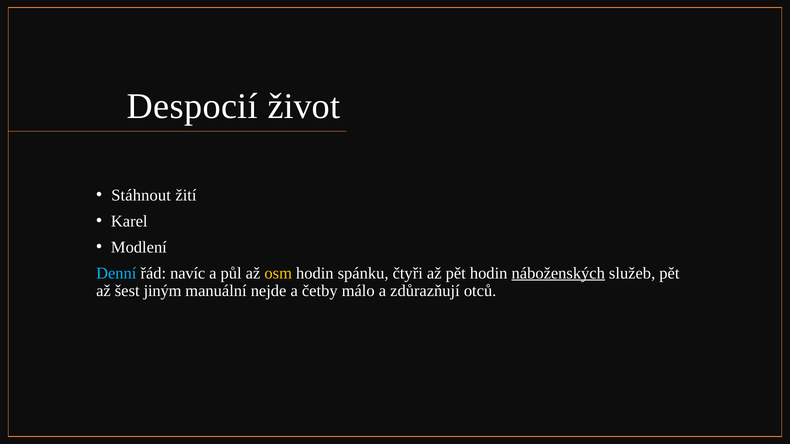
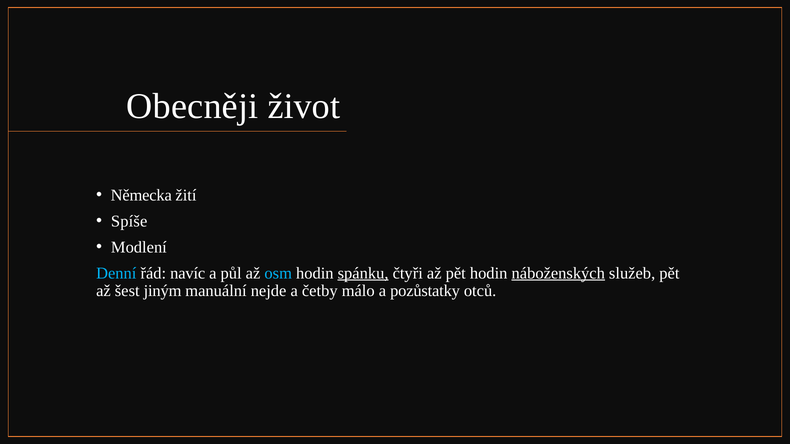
Despocií: Despocií -> Obecněji (192, 107)
Stáhnout: Stáhnout -> Německa (141, 195)
Karel: Karel -> Spíše (129, 221)
osm colour: yellow -> light blue (278, 273)
spánku underline: none -> present (363, 273)
zdůrazňují: zdůrazňují -> pozůstatky (425, 291)
